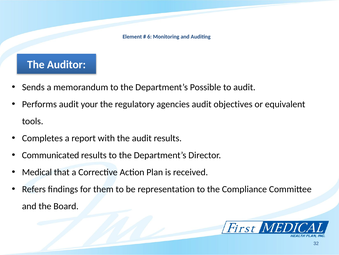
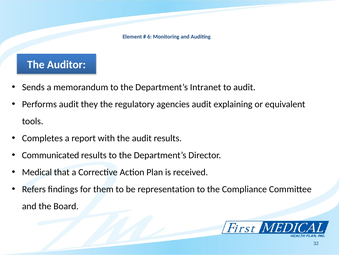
Possible: Possible -> Intranet (205, 87)
your: your -> they (89, 104)
objectives: objectives -> explaining (233, 104)
